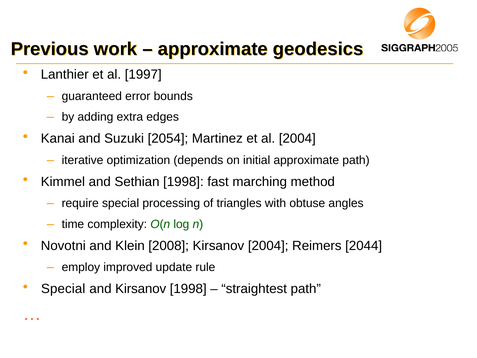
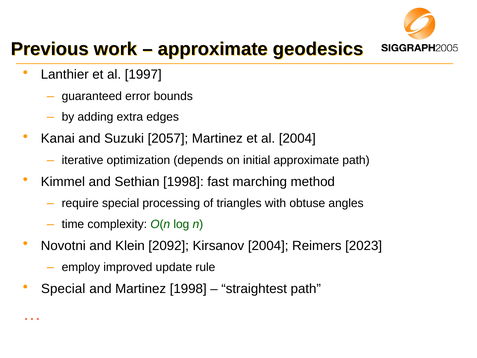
2054: 2054 -> 2057 (168, 139)
2008: 2008 -> 2092 (169, 246)
2044: 2044 -> 2023 (364, 246)
and Kirsanov: Kirsanov -> Martinez (141, 289)
